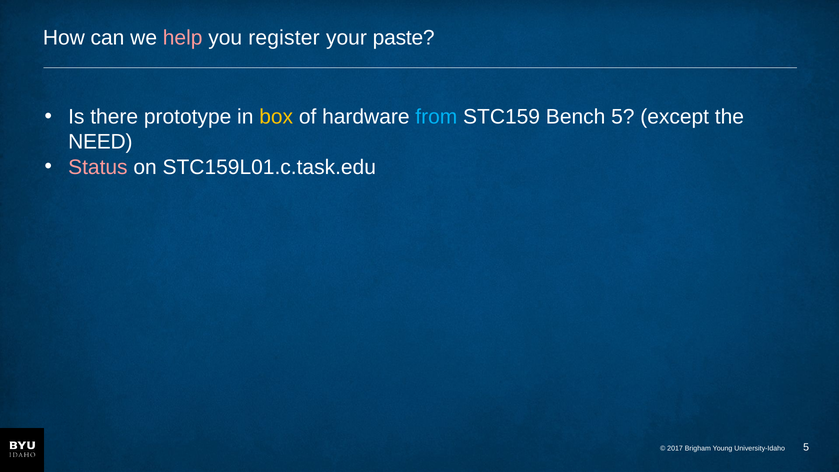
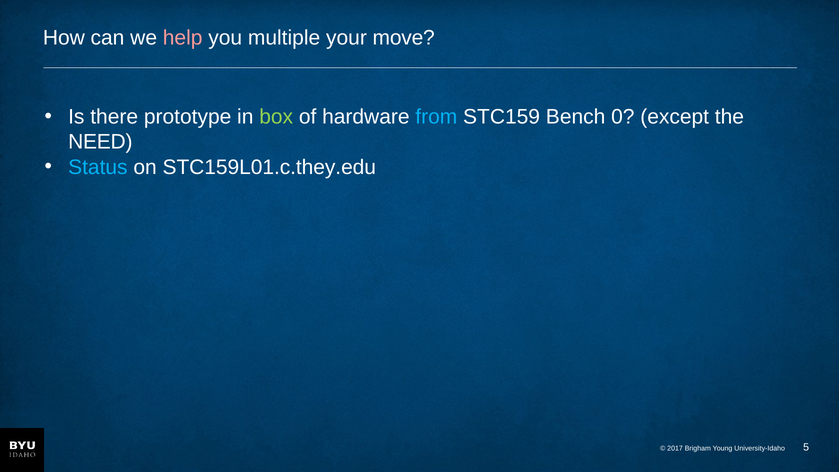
register: register -> multiple (284, 38)
paste: paste -> move (404, 38)
box colour: yellow -> light green (276, 117)
Bench 5: 5 -> 0 (623, 117)
Status colour: pink -> light blue (98, 167)
STC159L01.c.task.edu: STC159L01.c.task.edu -> STC159L01.c.they.edu (269, 167)
